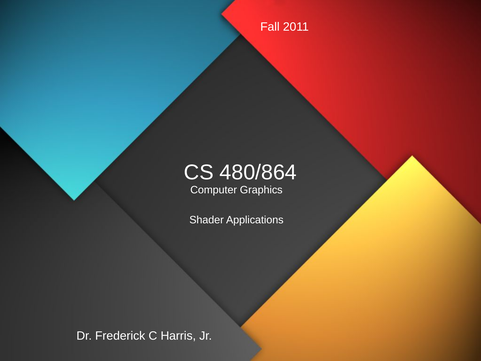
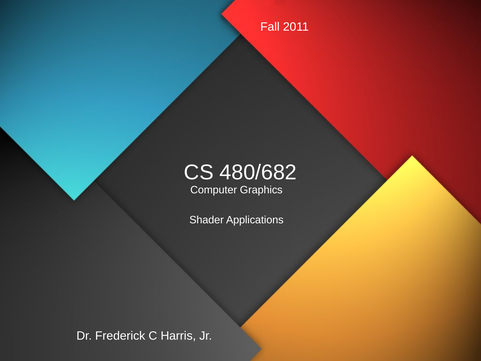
480/864: 480/864 -> 480/682 (258, 172)
